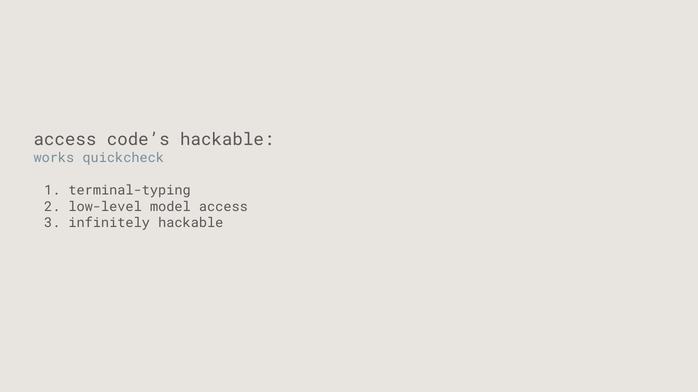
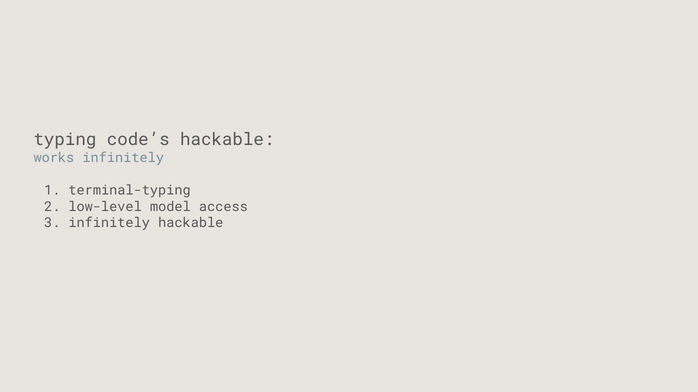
access: access -> typing (65, 140)
works quickcheck: quickcheck -> infinitely (123, 158)
